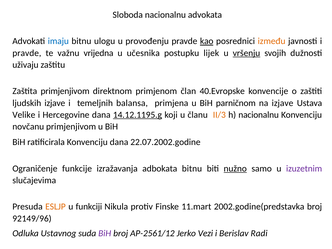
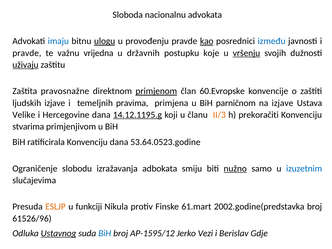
ulogu underline: none -> present (105, 41)
između colour: orange -> blue (272, 41)
učesnika: učesnika -> državnih (143, 53)
lijek: lijek -> koje (211, 53)
uživaju underline: none -> present (25, 65)
Zaštita primjenjivom: primjenjivom -> pravosnažne (65, 91)
primjenom underline: none -> present (156, 91)
40.Evropske: 40.Evropske -> 60.Evropske (222, 91)
balansa: balansa -> pravima (132, 103)
h nacionalnu: nacionalnu -> prekoračiti (259, 115)
novčanu: novčanu -> stvarima (28, 127)
22.07.2002.godine: 22.07.2002.godine -> 53.64.0523.godine (165, 142)
funkcije: funkcije -> slobodu (77, 168)
adbokata bitnu: bitnu -> smiju (192, 168)
izuzetnim colour: purple -> blue (304, 168)
11.mart: 11.mart -> 61.mart (196, 207)
92149/96: 92149/96 -> 61526/96 (32, 218)
Ustavnog underline: none -> present (59, 233)
BiH colour: purple -> blue (105, 233)
AP-2561/12: AP-2561/12 -> AP-1595/12 (152, 233)
Radi: Radi -> Gdje (259, 233)
